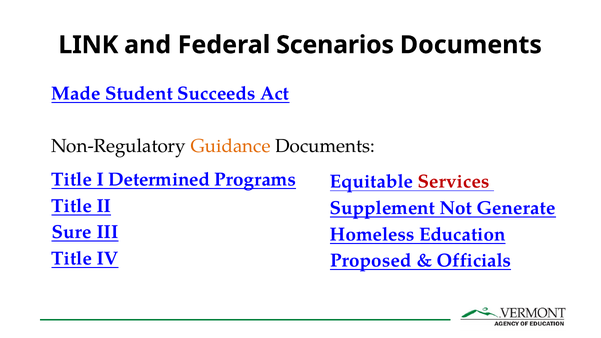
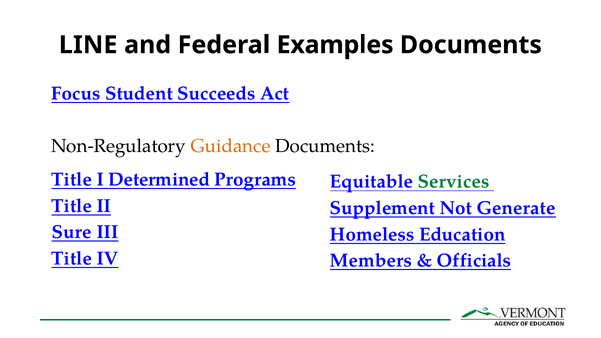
LINK: LINK -> LINE (88, 45)
Scenarios: Scenarios -> Examples (335, 45)
Made: Made -> Focus (76, 94)
Services colour: red -> green (454, 182)
Proposed: Proposed -> Members (371, 261)
